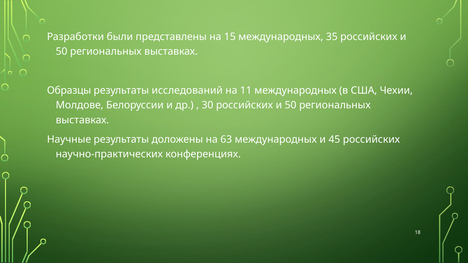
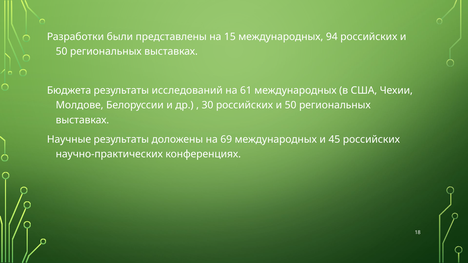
35: 35 -> 94 (332, 37)
Образцы: Образцы -> Бюджета (69, 91)
11: 11 -> 61 (246, 91)
63: 63 -> 69 (226, 140)
